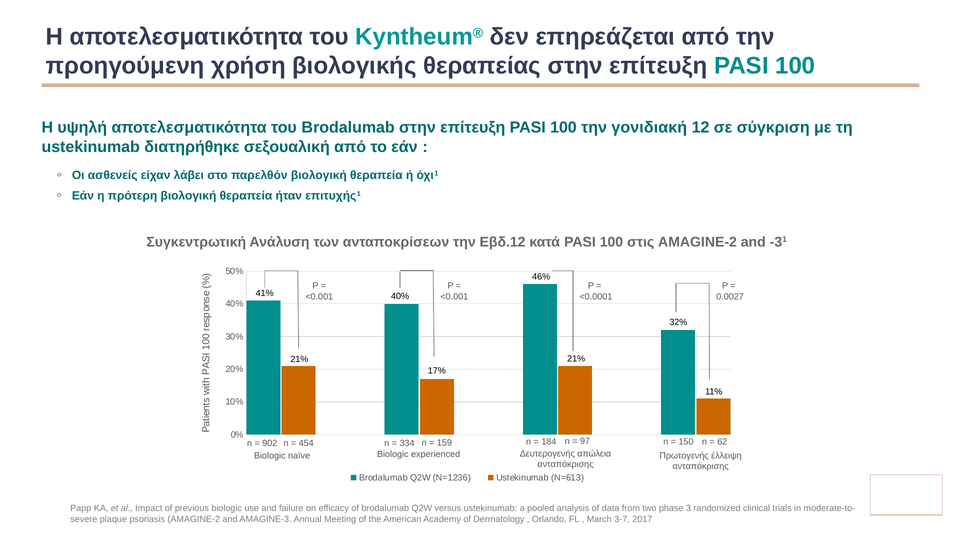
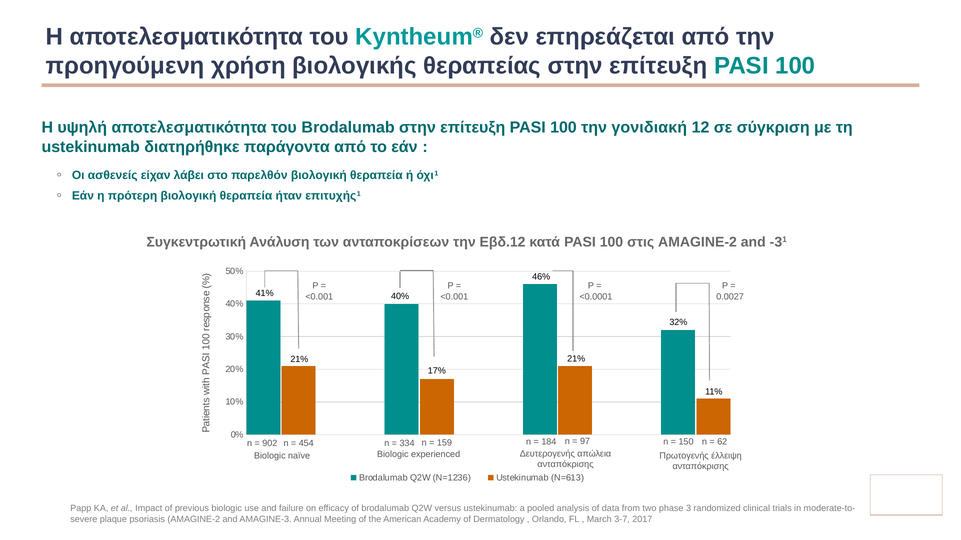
σεξουαλική: σεξουαλική -> παράγοντα (287, 147)
